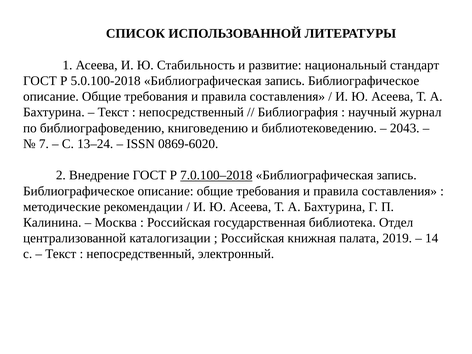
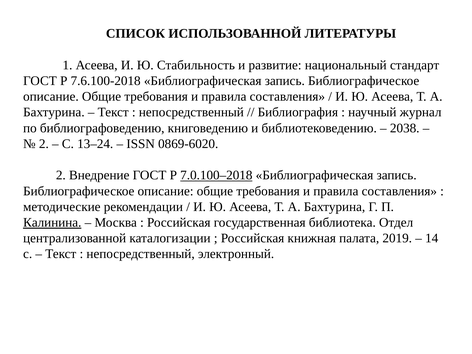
5.0.100-2018: 5.0.100-2018 -> 7.6.100-2018 (106, 81)
2043: 2043 -> 2038 (405, 128)
7: 7 -> 2 (44, 144)
Калинина underline: none -> present (52, 223)
